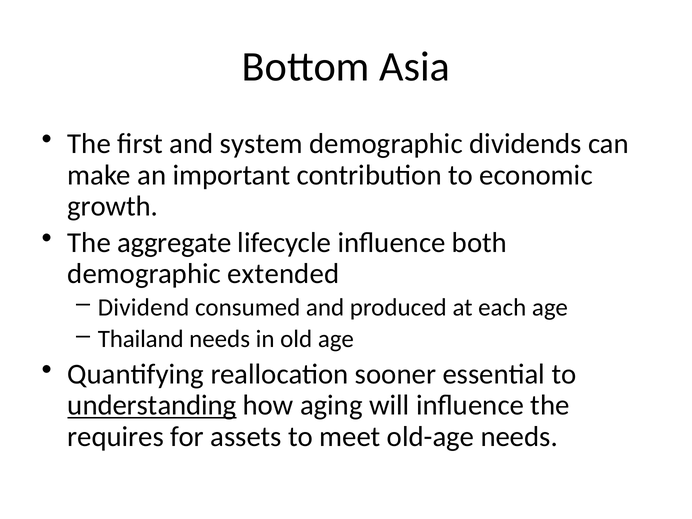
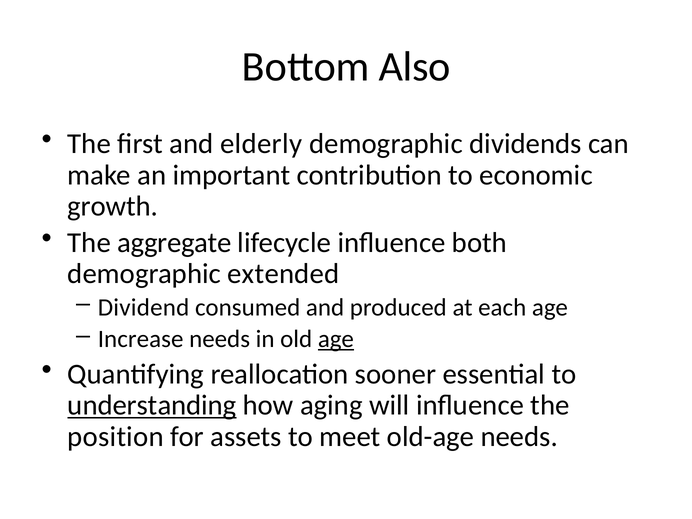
Asia: Asia -> Also (415, 67)
system: system -> elderly (261, 144)
Thailand: Thailand -> Increase (141, 339)
age underline: none -> present (336, 339)
requires: requires -> position (116, 437)
